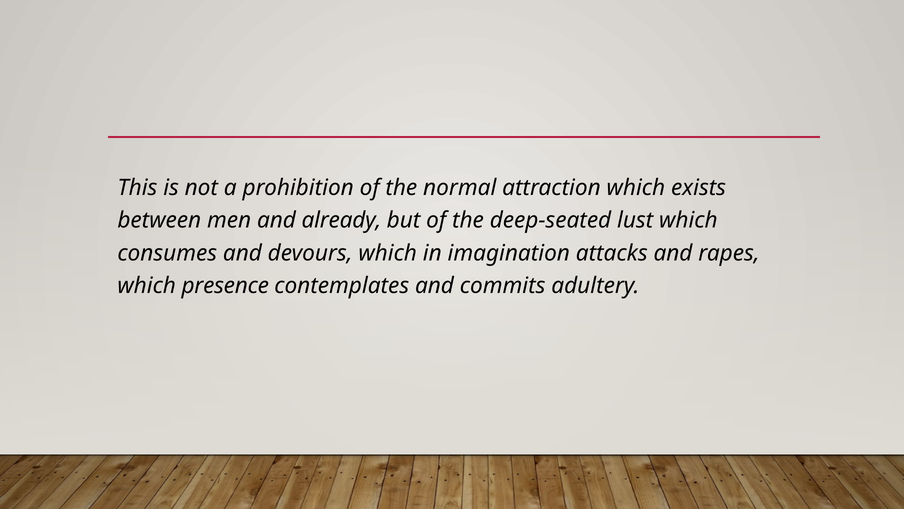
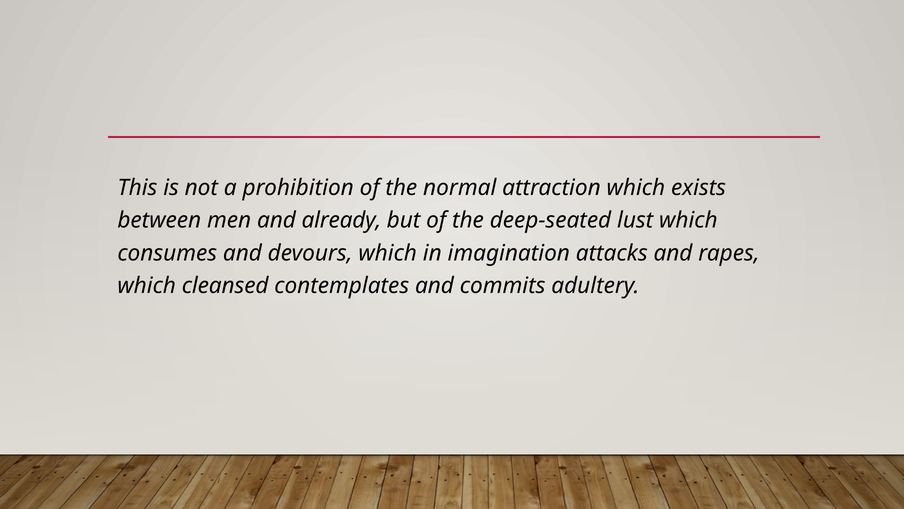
presence: presence -> cleansed (225, 285)
